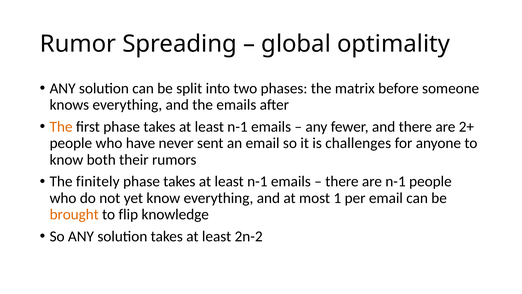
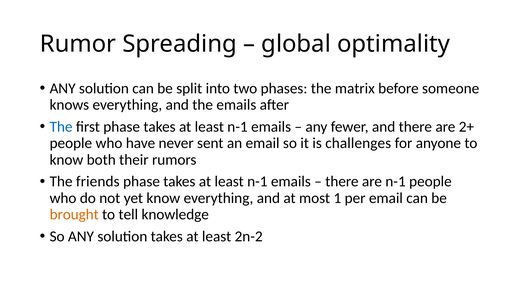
The colour: orange -> blue (61, 127)
finitely: finitely -> friends (98, 181)
flip: flip -> tell (128, 214)
